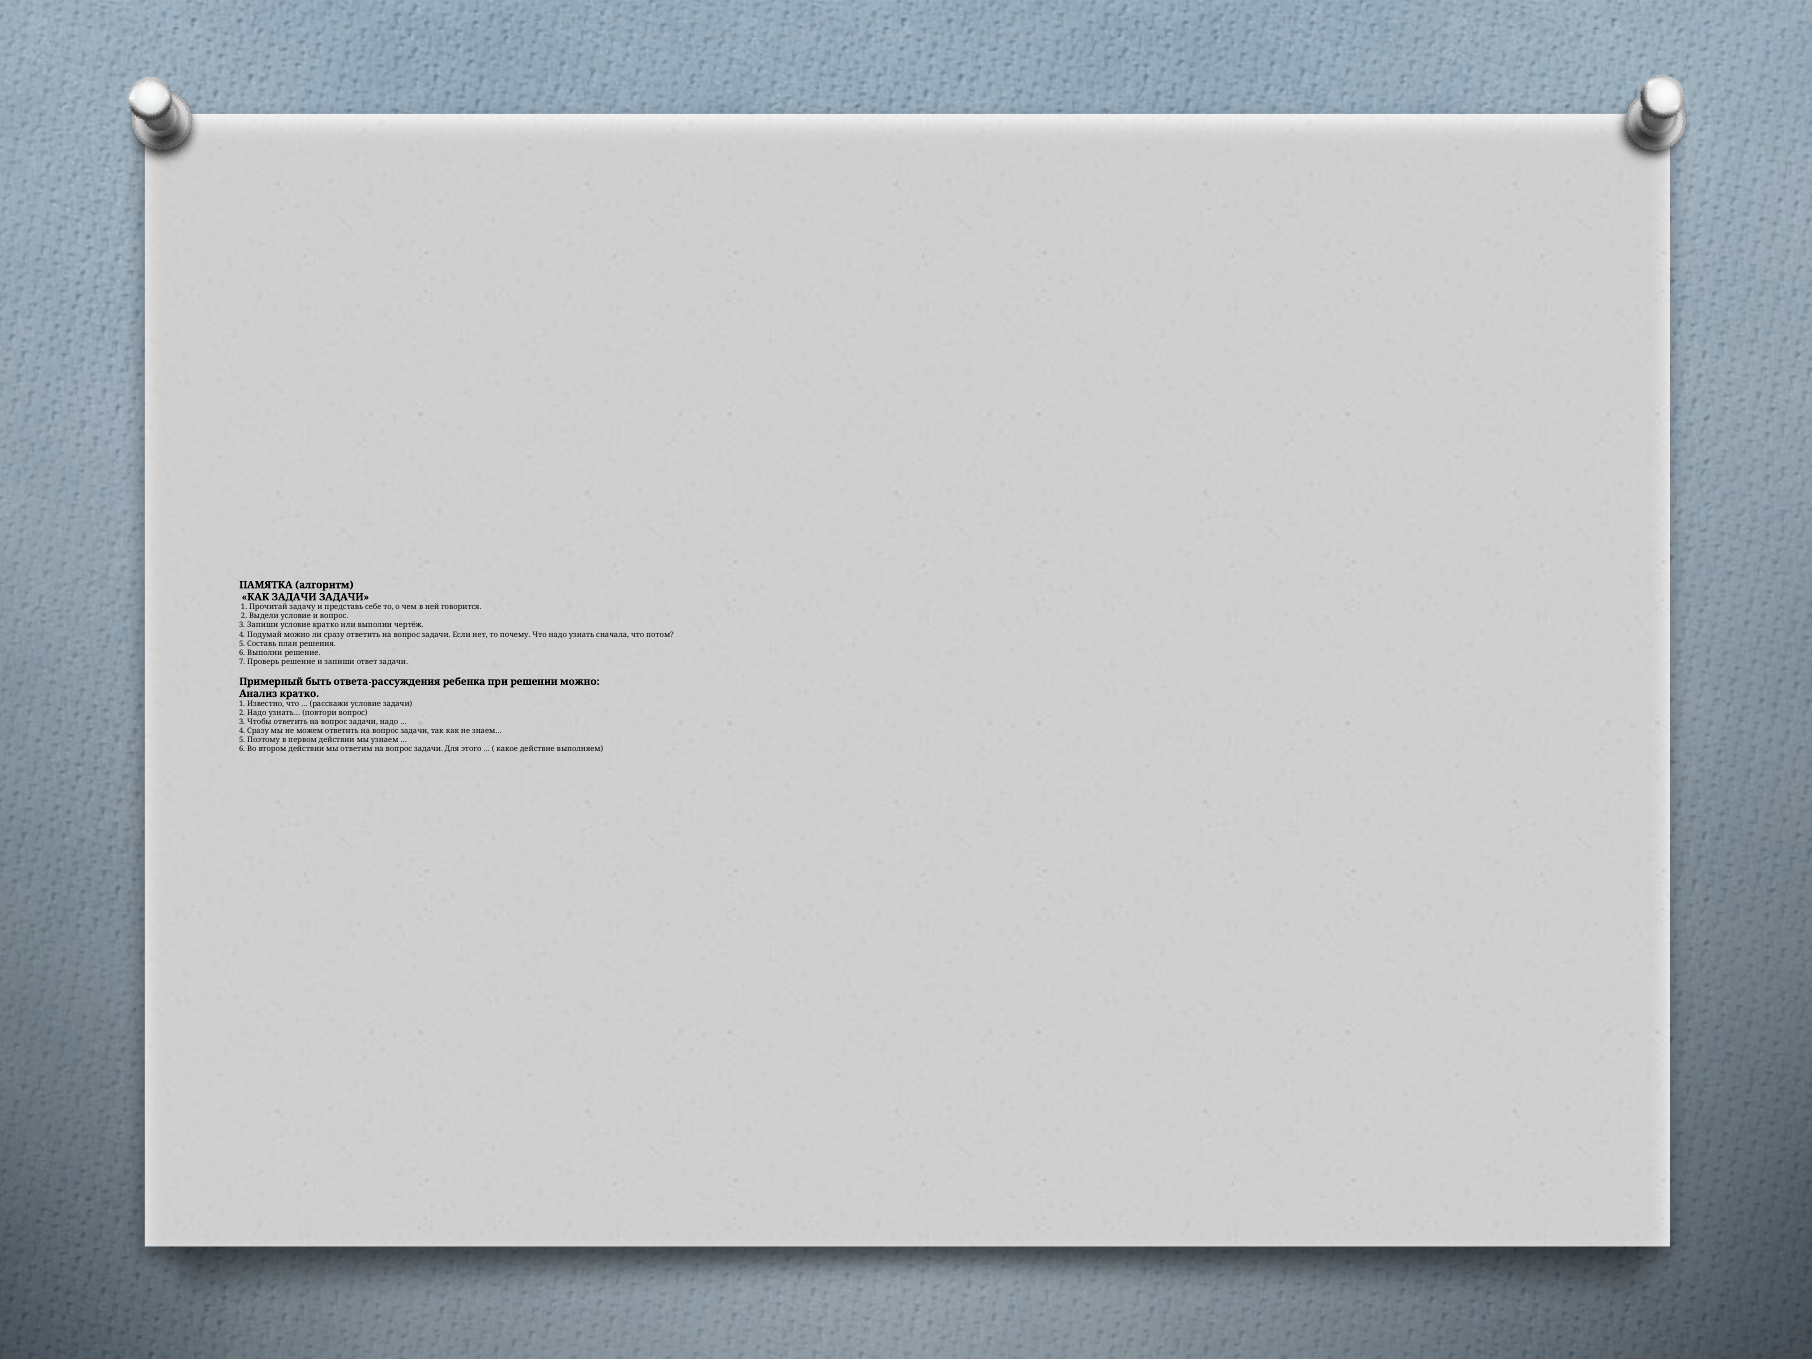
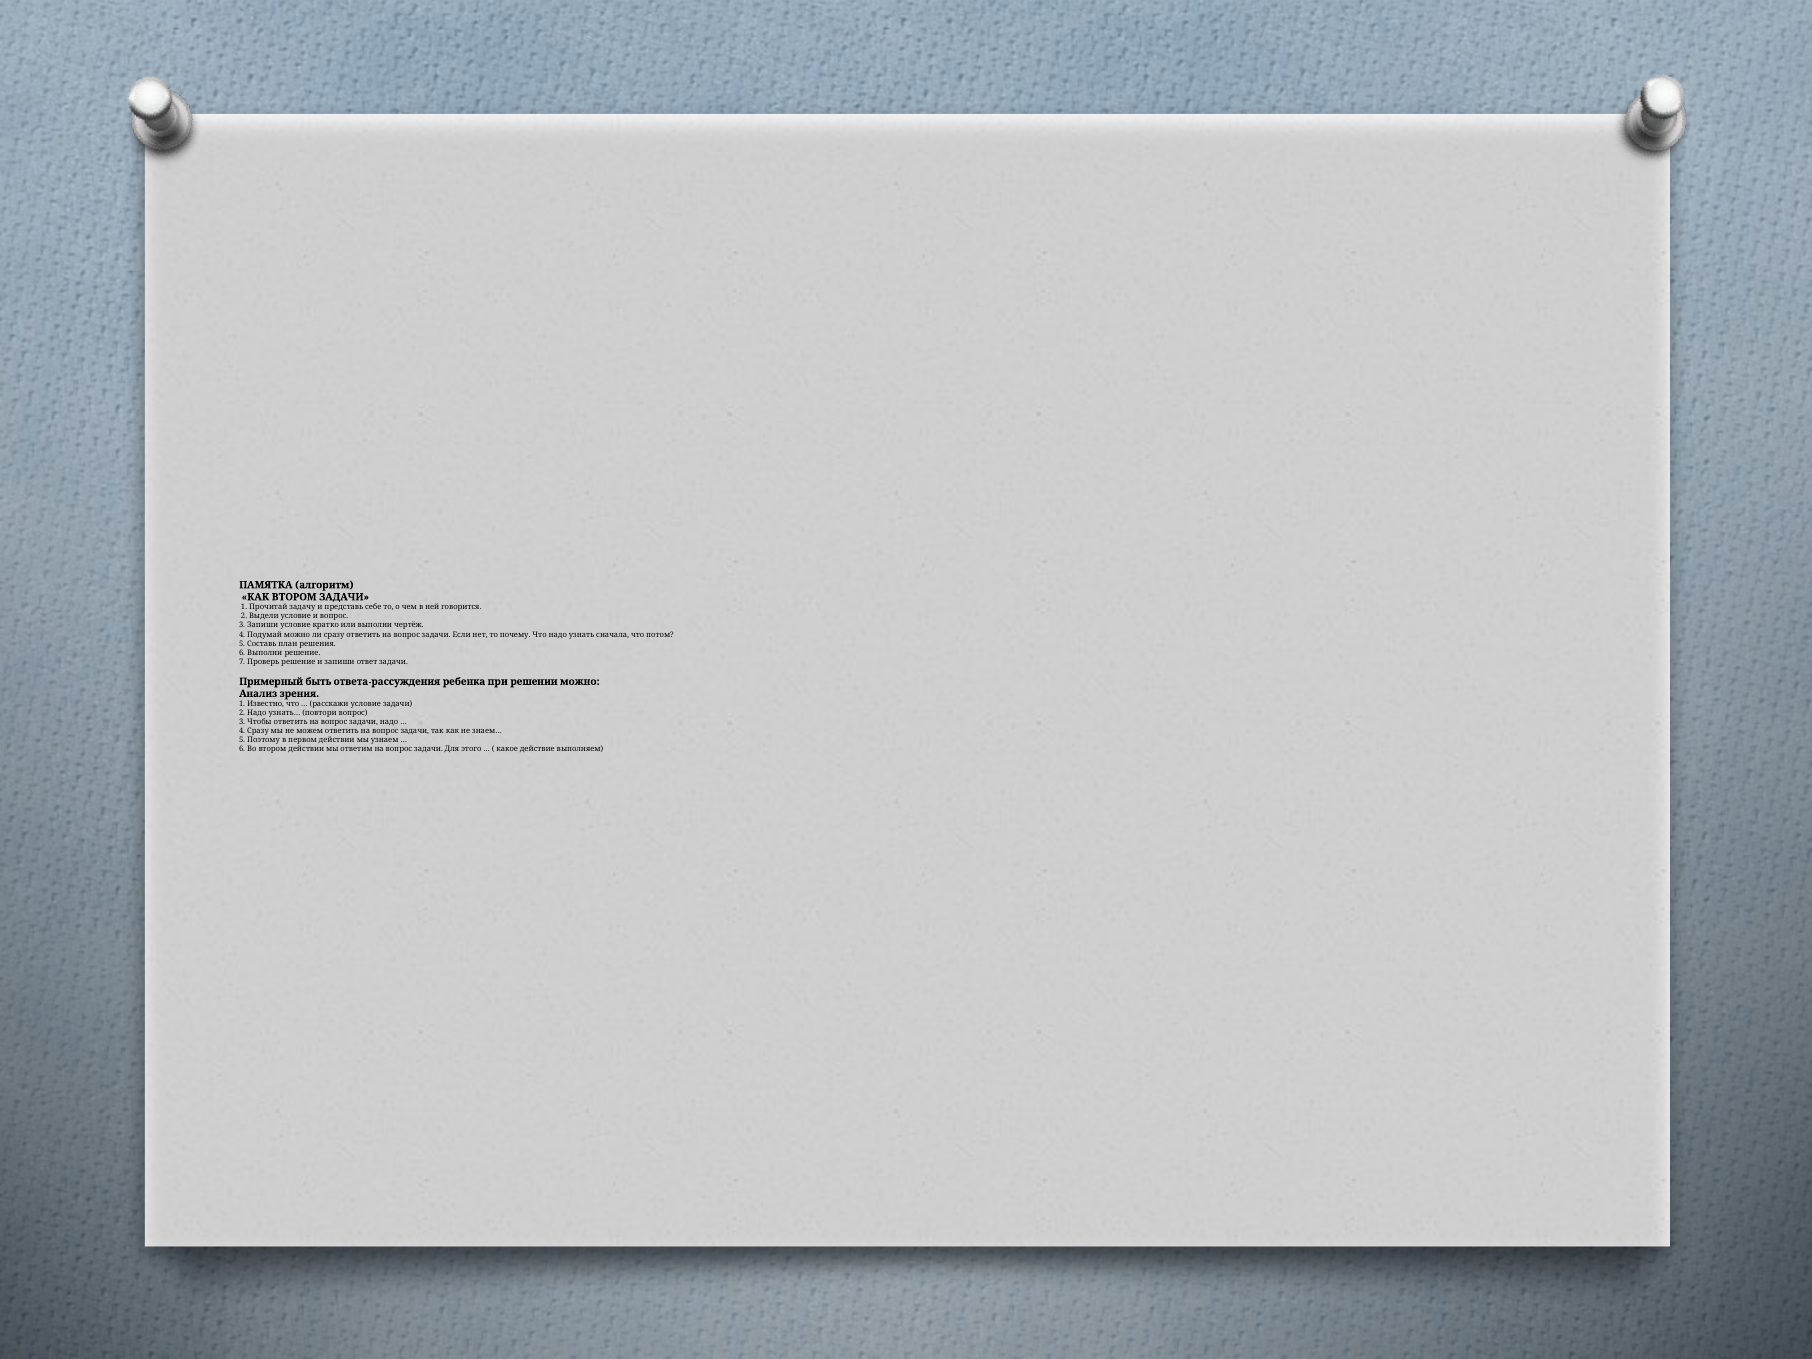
КАК ЗАДАЧИ: ЗАДАЧИ -> ВТОРОМ (294, 597)
Анализ кратко: кратко -> зрения (299, 694)
